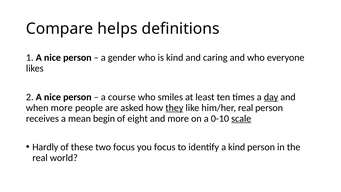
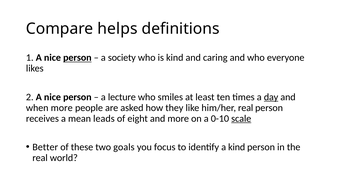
person underline: none -> present (77, 58)
gender: gender -> society (122, 58)
course: course -> lecture (122, 97)
they underline: present -> none (174, 108)
begin: begin -> leads (104, 118)
Hardly: Hardly -> Better (45, 147)
two focus: focus -> goals (124, 147)
